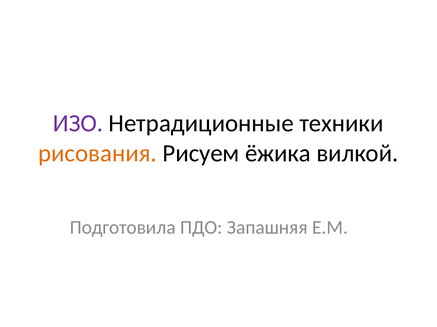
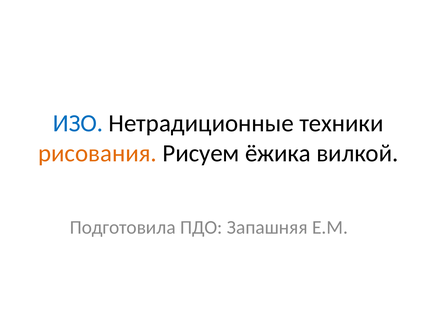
ИЗО colour: purple -> blue (78, 124)
